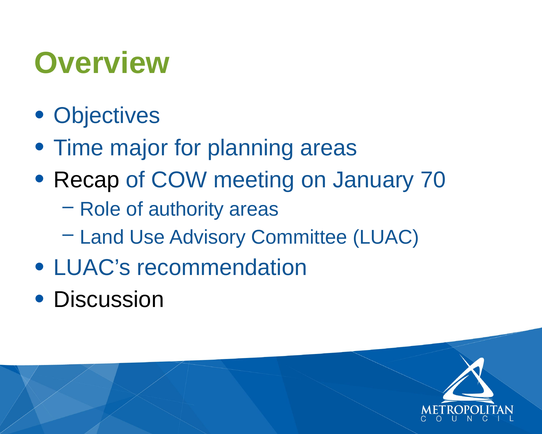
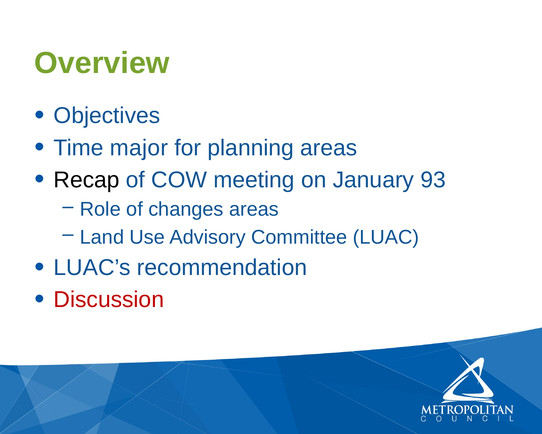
70: 70 -> 93 (433, 180)
authority: authority -> changes (186, 209)
Discussion colour: black -> red (109, 299)
